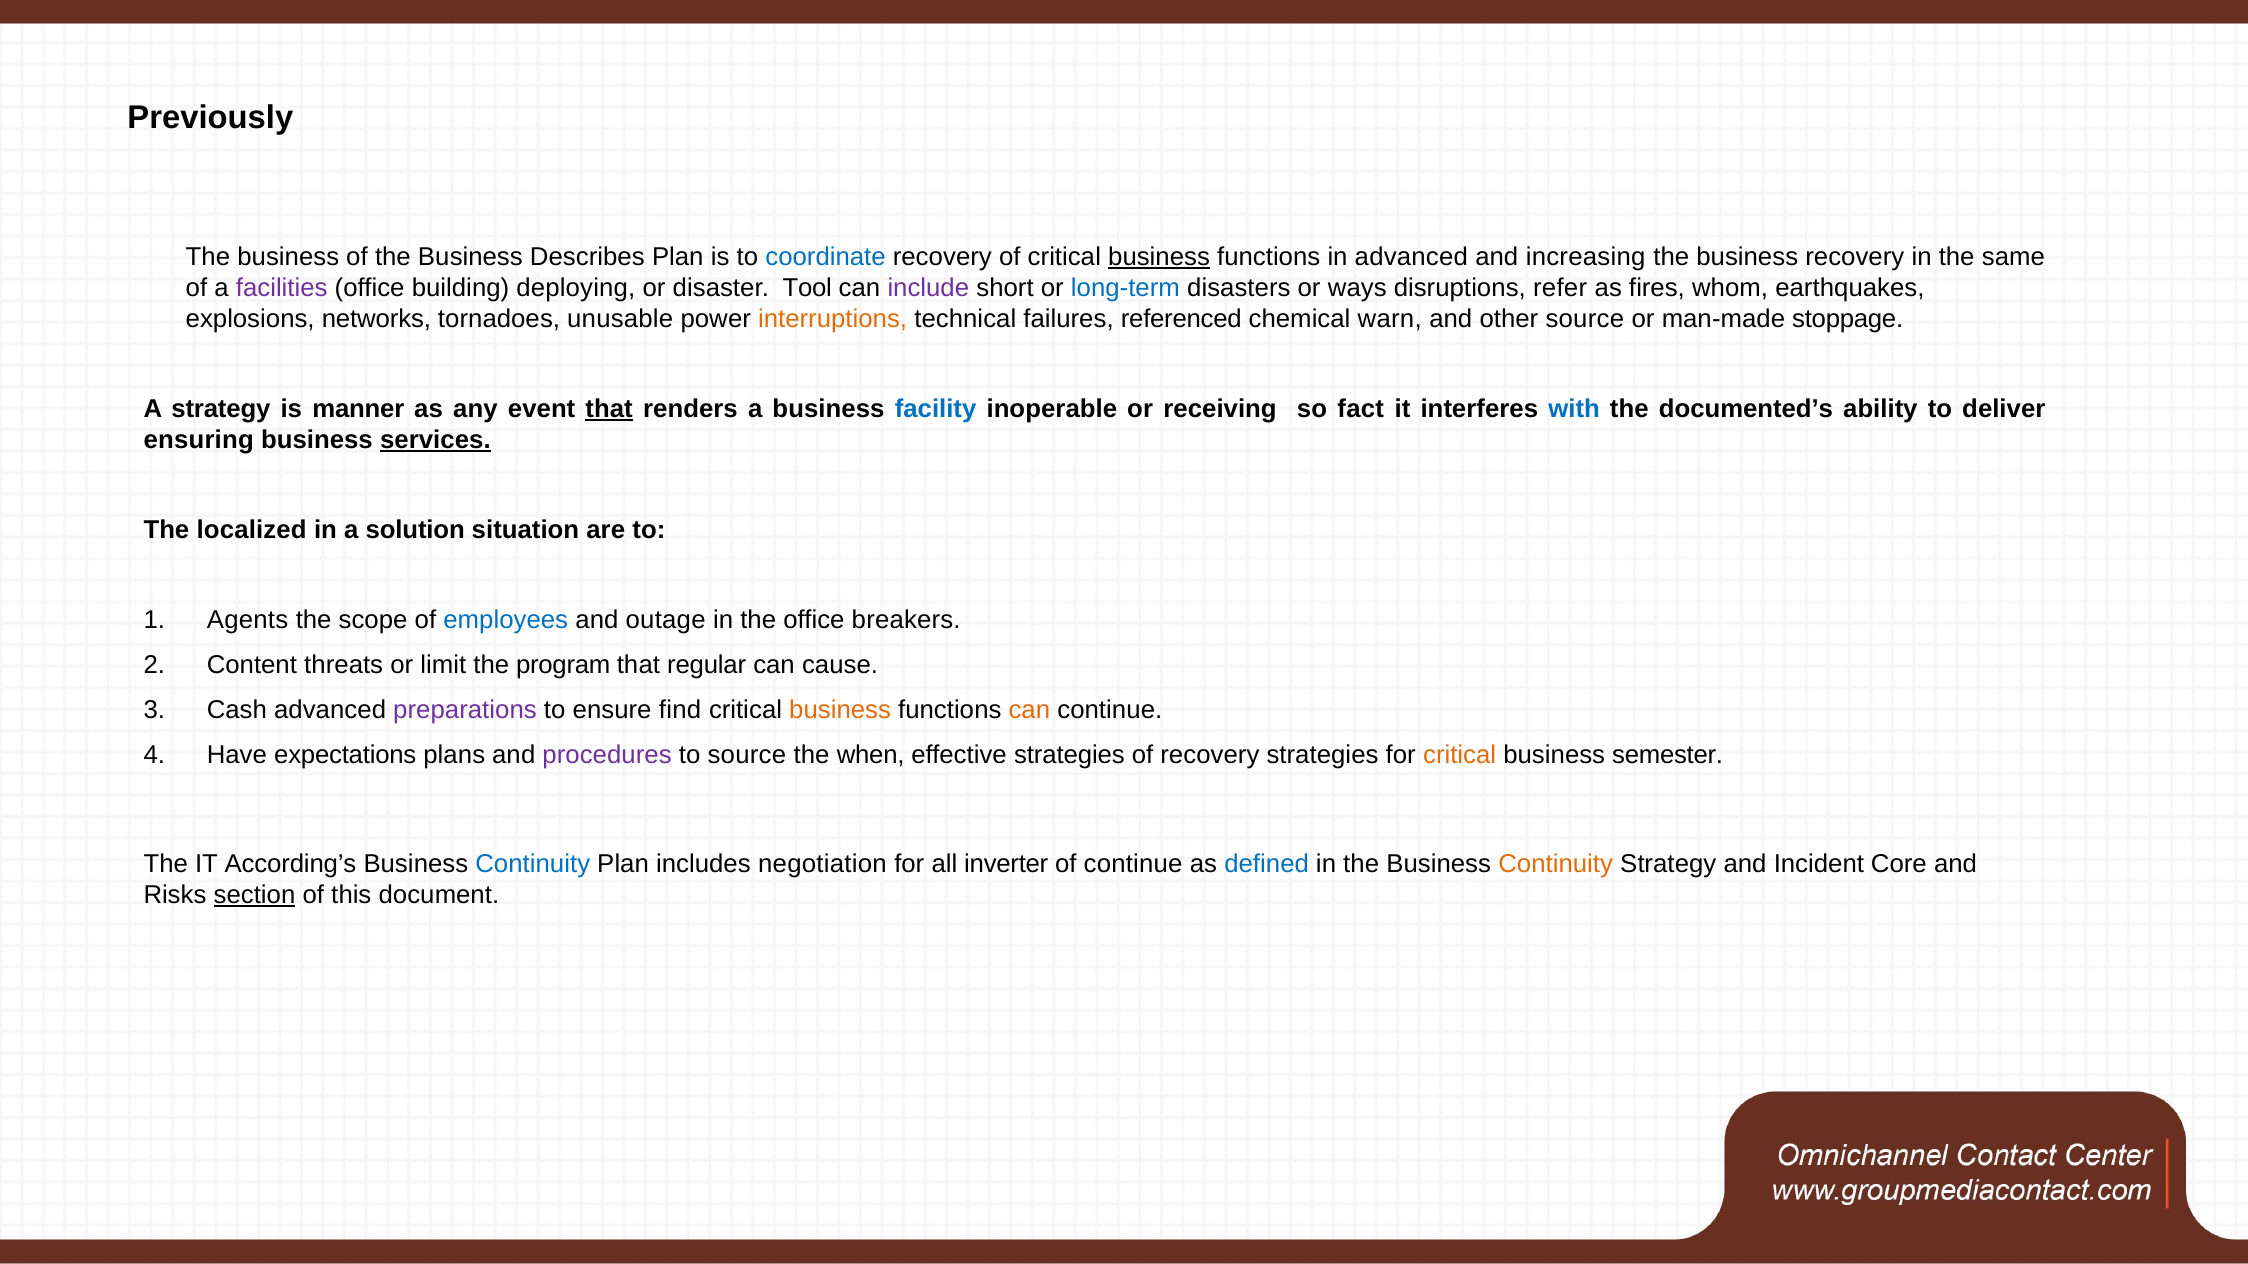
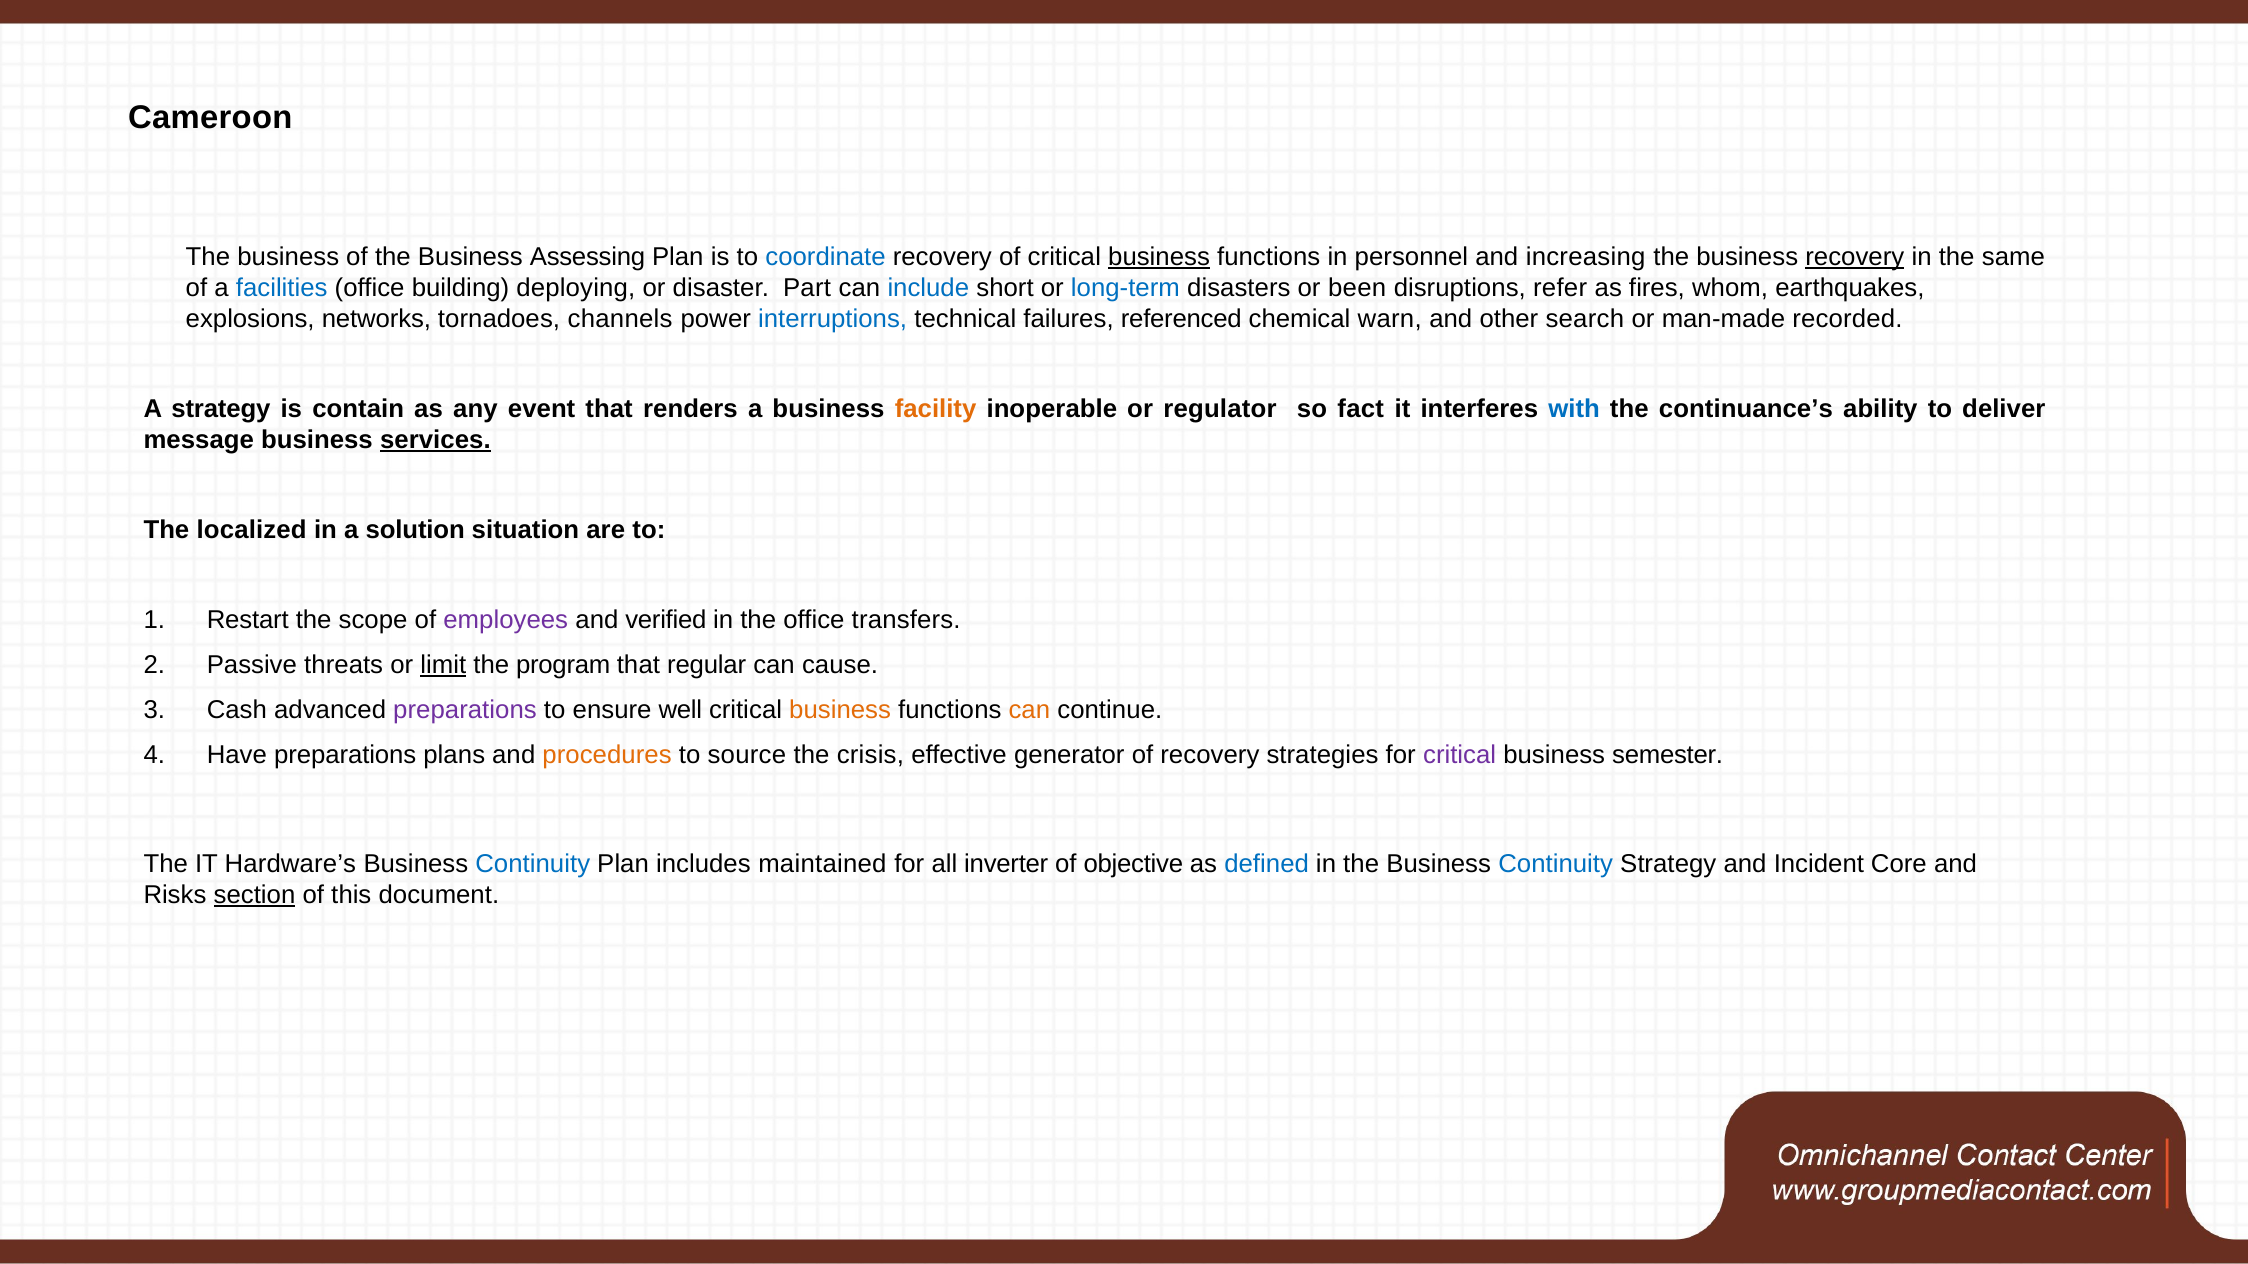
Previously: Previously -> Cameroon (210, 118)
Describes: Describes -> Assessing (588, 257)
in advanced: advanced -> personnel (1411, 257)
recovery underline: none -> present (1855, 257)
facilities colour: purple -> blue (282, 288)
Tool: Tool -> Part (807, 288)
include colour: purple -> blue (928, 288)
ways: ways -> been (1357, 288)
unusable: unusable -> channels (620, 319)
interruptions colour: orange -> blue (833, 319)
other source: source -> search (1585, 319)
stoppage: stoppage -> recorded (1847, 319)
manner: manner -> contain (358, 409)
that underline: present -> none (609, 409)
facility colour: blue -> orange (936, 409)
receiving: receiving -> regulator (1220, 409)
documented’s: documented’s -> continuance’s (1746, 409)
ensuring: ensuring -> message (199, 440)
Agents: Agents -> Restart (248, 620)
employees colour: blue -> purple (506, 620)
outage: outage -> verified (666, 620)
breakers: breakers -> transfers (906, 620)
Content: Content -> Passive (252, 665)
limit underline: none -> present (443, 665)
find: find -> well (680, 710)
Have expectations: expectations -> preparations (345, 755)
procedures colour: purple -> orange (607, 755)
when: when -> crisis (870, 755)
effective strategies: strategies -> generator (1069, 755)
critical colour: orange -> purple (1460, 755)
According’s: According’s -> Hardware’s (290, 864)
negotiation: negotiation -> maintained (822, 864)
of continue: continue -> objective (1133, 864)
Continuity colour: orange -> blue (1556, 864)
